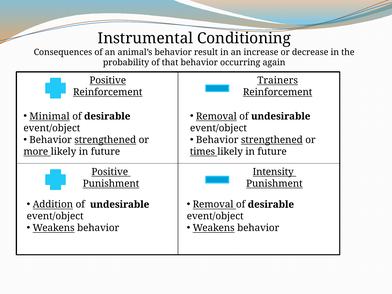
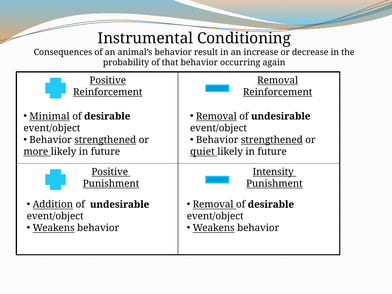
Trainers: Trainers -> Removal (278, 80)
times: times -> quiet (202, 152)
